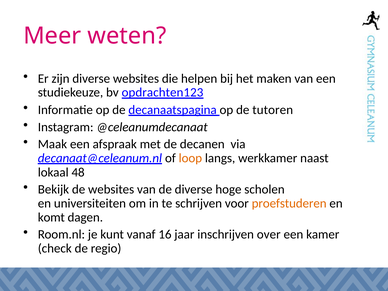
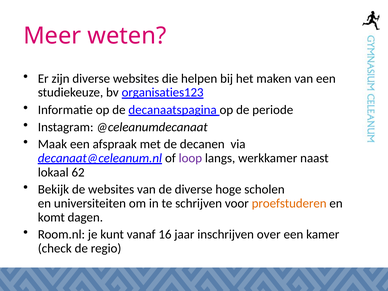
opdrachten123: opdrachten123 -> organisaties123 (163, 92)
tutoren: tutoren -> periode (273, 110)
loop colour: orange -> purple (190, 158)
48: 48 -> 62 (78, 172)
